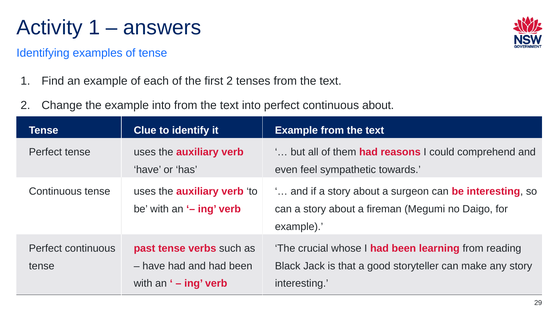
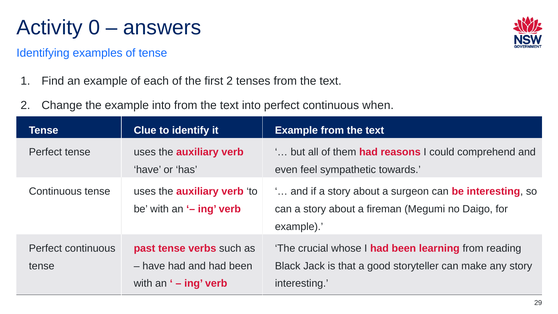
Activity 1: 1 -> 0 (94, 28)
continuous about: about -> when (378, 105)
